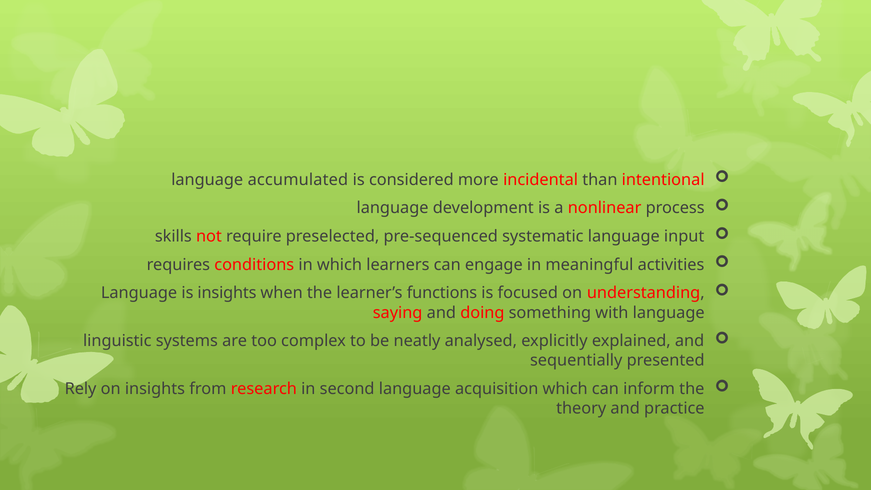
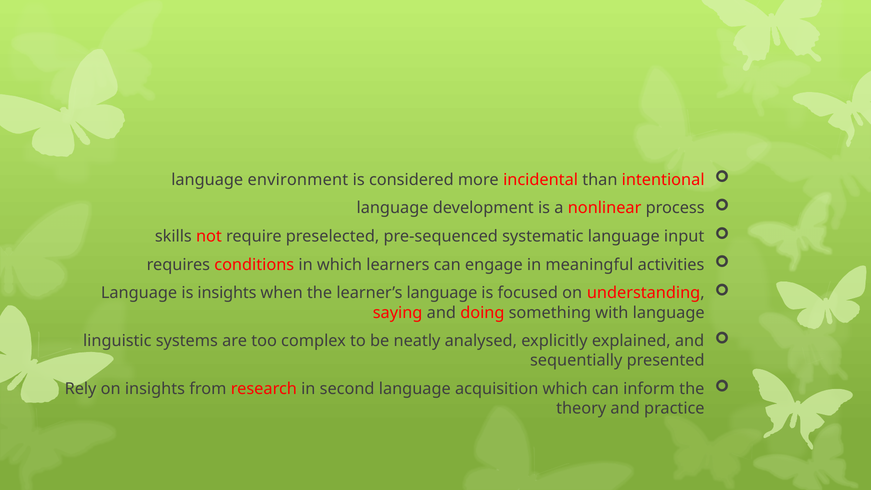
accumulated: accumulated -> environment (298, 180)
learner’s functions: functions -> language (442, 293)
